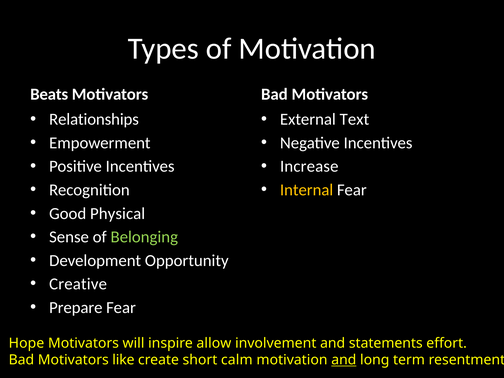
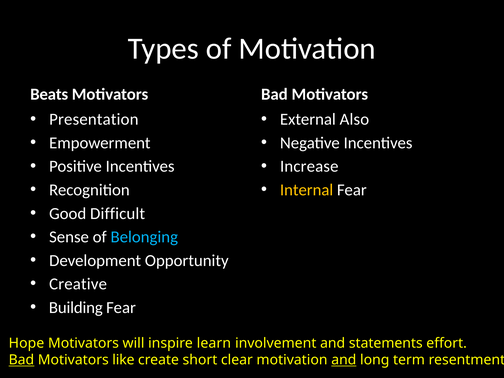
Relationships: Relationships -> Presentation (94, 119)
Text: Text -> Also (354, 119)
Physical: Physical -> Difficult (118, 213)
Belonging colour: light green -> light blue (144, 237)
Prepare: Prepare -> Building (76, 308)
allow: allow -> learn (214, 343)
Bad underline: none -> present (21, 360)
calm: calm -> clear (237, 360)
